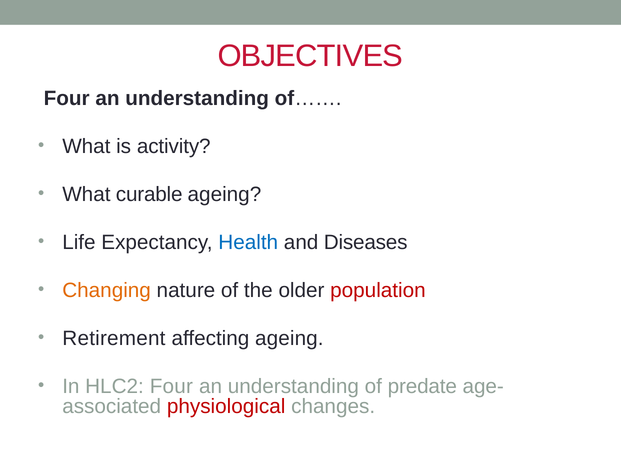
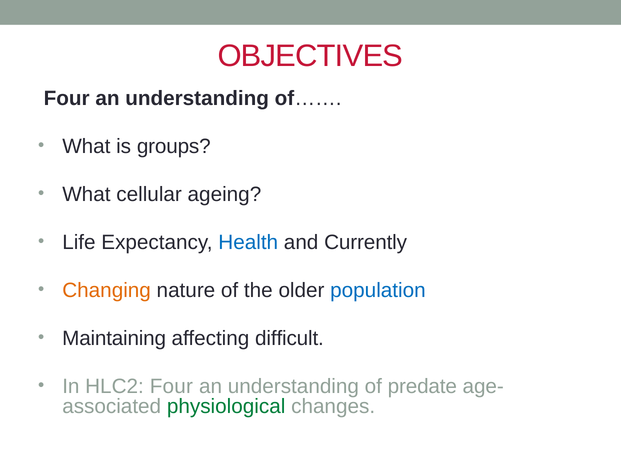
activity: activity -> groups (174, 146)
curable: curable -> cellular (149, 194)
Diseases: Diseases -> Currently (366, 242)
population colour: red -> blue (378, 290)
Retirement: Retirement -> Maintaining (114, 338)
affecting ageing: ageing -> difficult (289, 338)
physiological colour: red -> green (226, 406)
